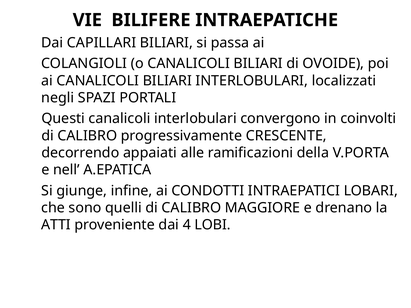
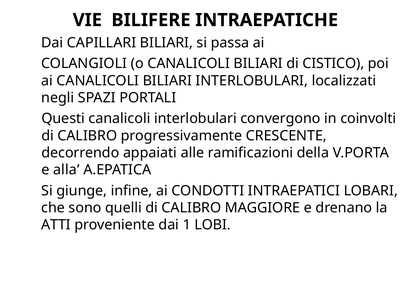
OVOIDE: OVOIDE -> CISTICO (333, 64)
nell: nell -> alla (66, 170)
4: 4 -> 1 (187, 225)
